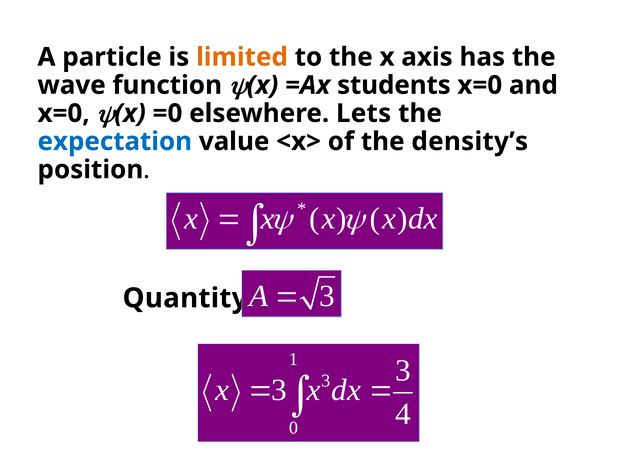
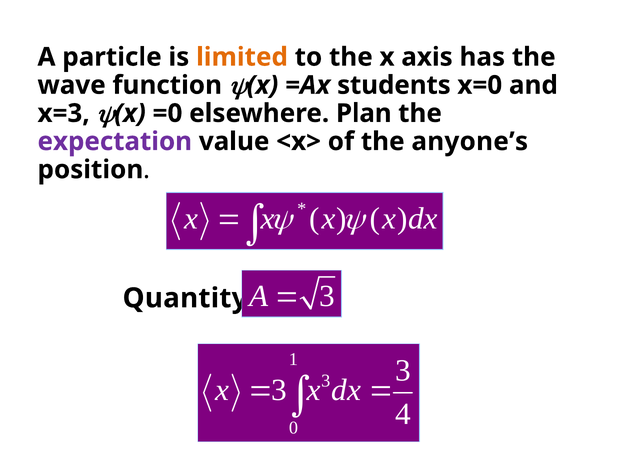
x=0: x=0 -> x=3 (64, 113)
Lets: Lets -> Plan (364, 113)
expectation colour: blue -> purple (115, 141)
density’s: density’s -> anyone’s (470, 141)
